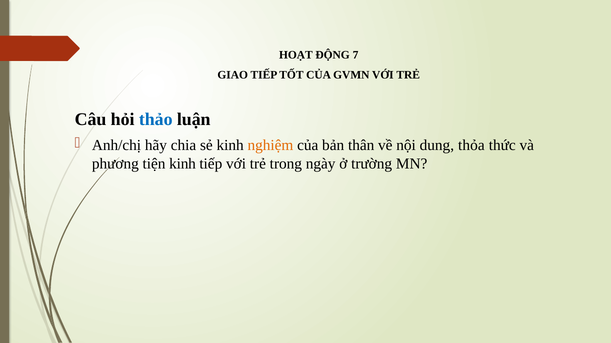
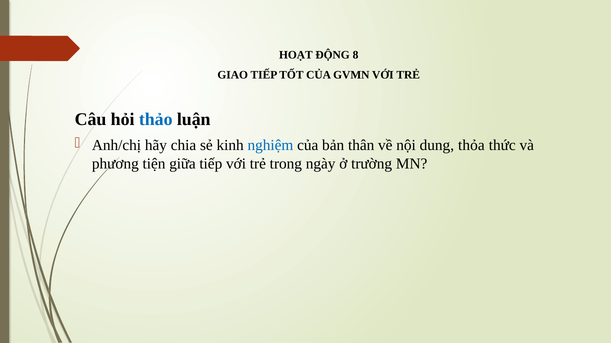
7: 7 -> 8 (356, 55)
nghiệm colour: orange -> blue (270, 146)
tiện kinh: kinh -> giữa (183, 164)
